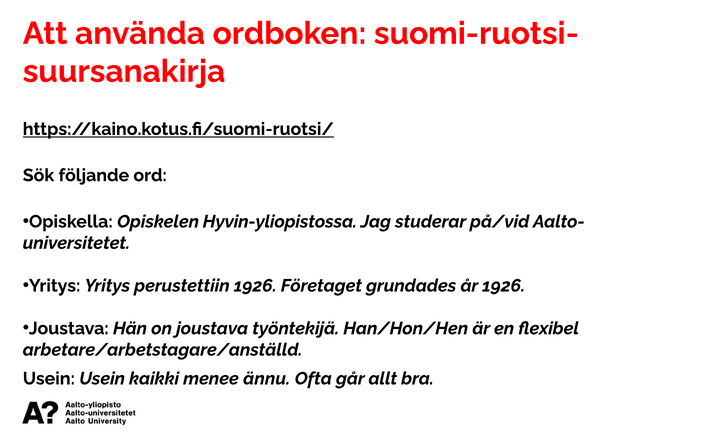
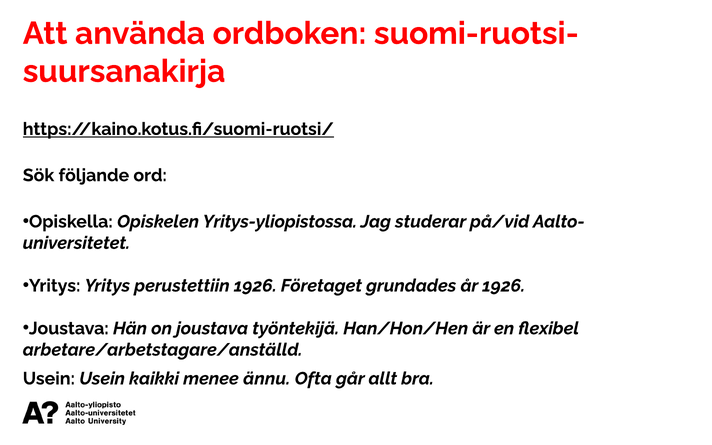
Hyvin-yliopistossa: Hyvin-yliopistossa -> Yritys-yliopistossa (280, 222)
